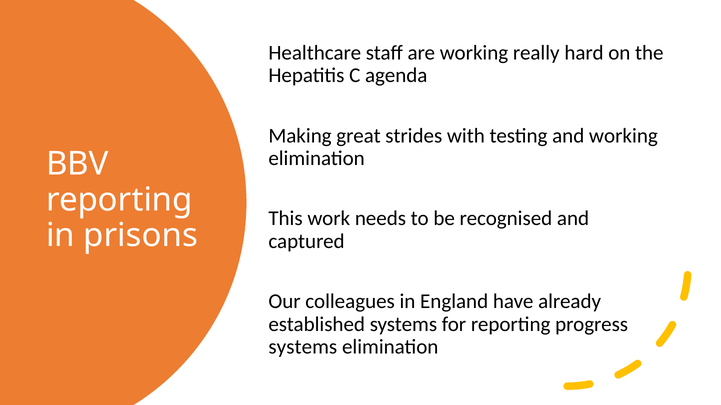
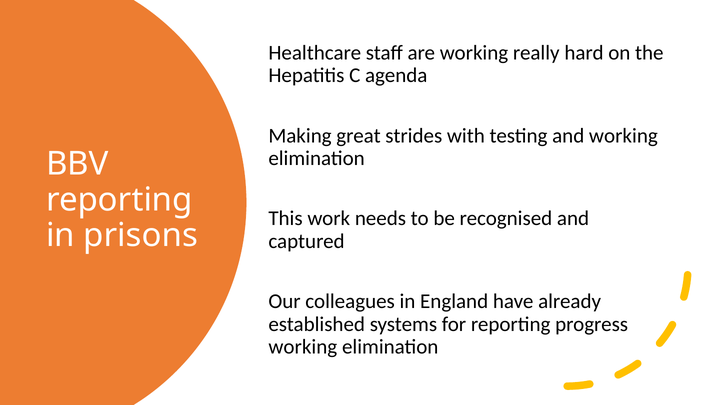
systems: systems -> working (303, 347)
